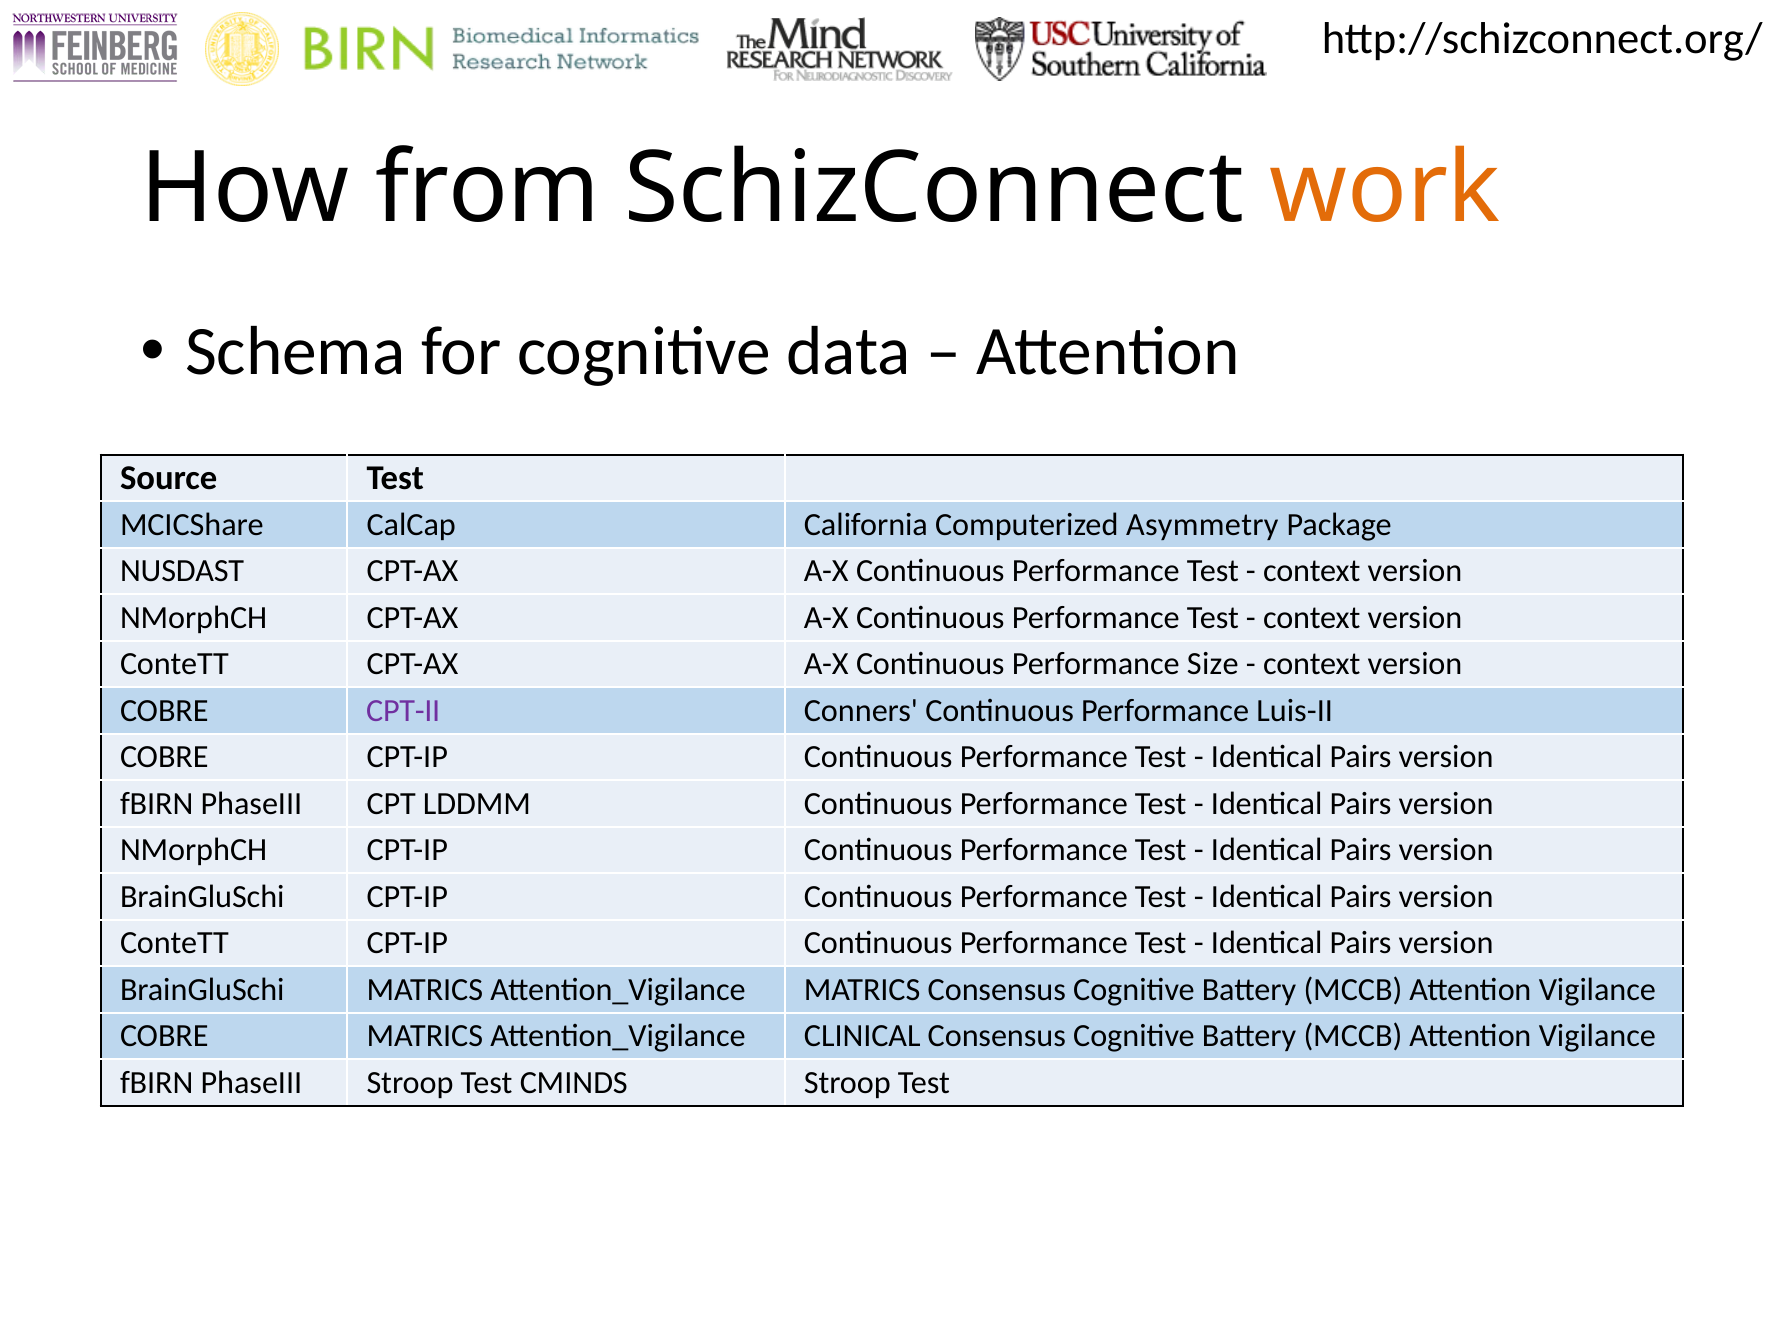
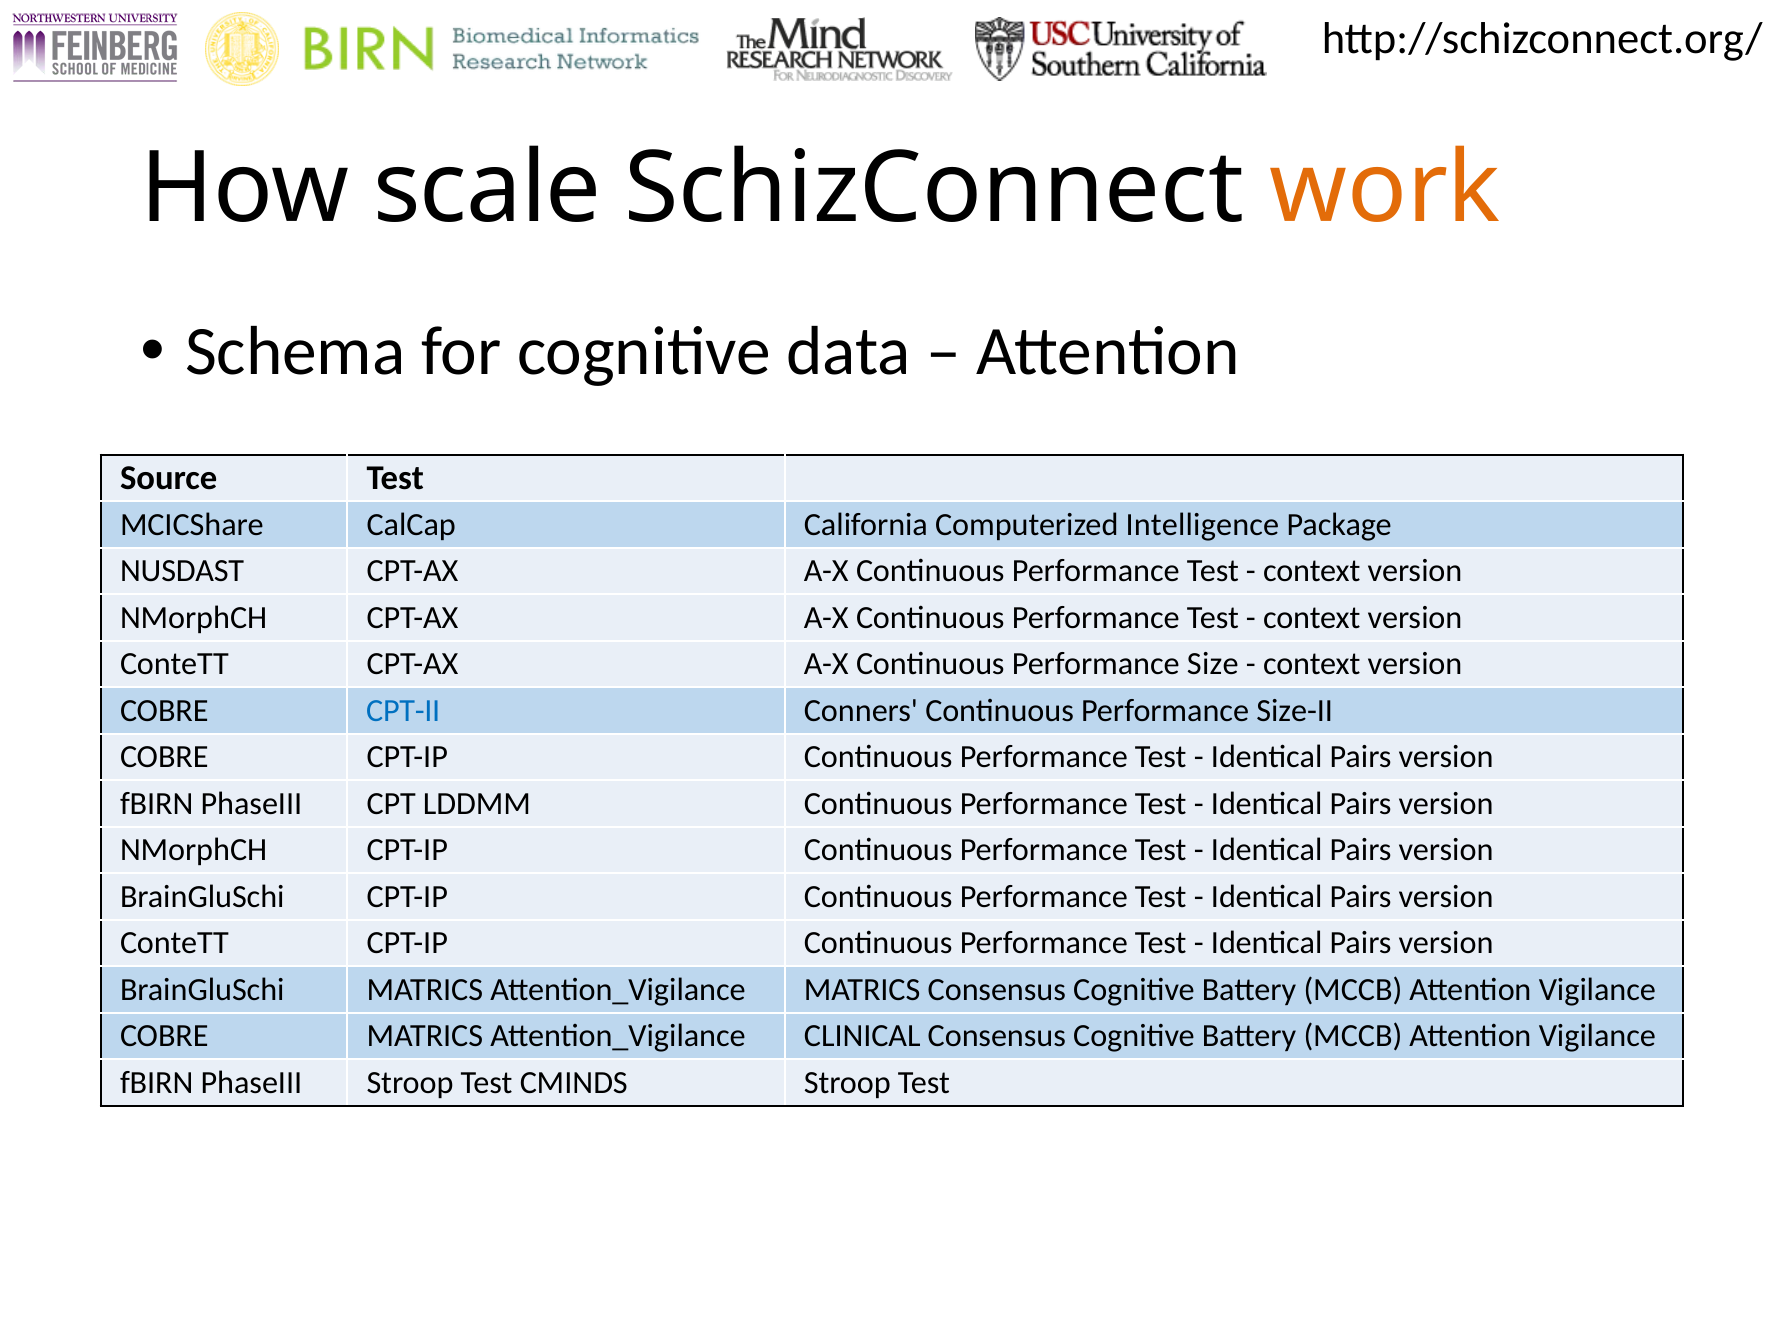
from: from -> scale (488, 188)
Asymmetry: Asymmetry -> Intelligence (1202, 525)
CPT-II colour: purple -> blue (403, 711)
Luis-II: Luis-II -> Size-II (1295, 711)
